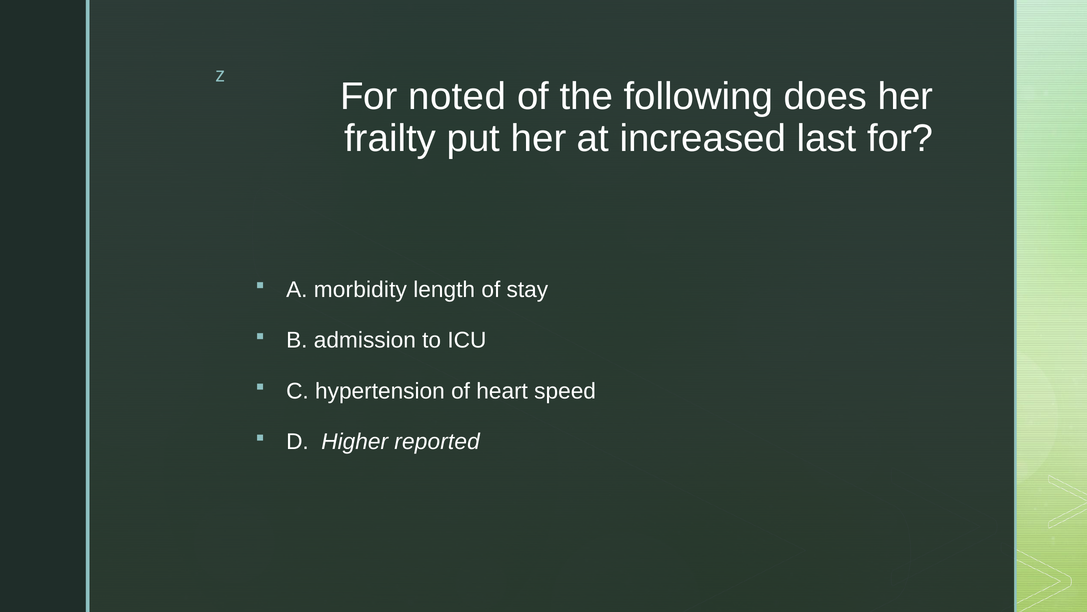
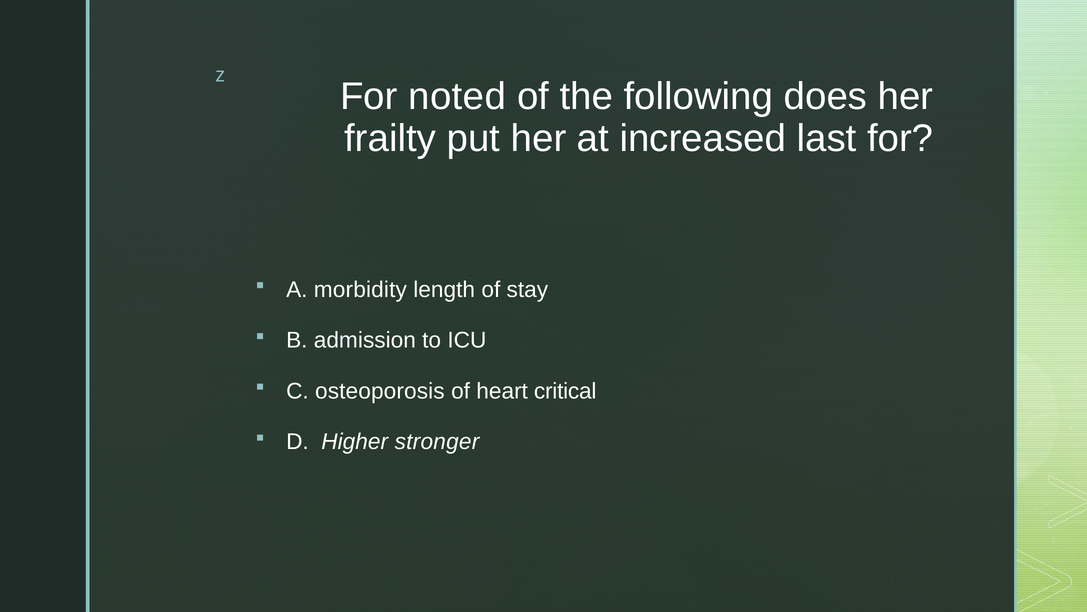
hypertension: hypertension -> osteoporosis (380, 391)
speed: speed -> critical (565, 391)
reported: reported -> stronger (437, 442)
